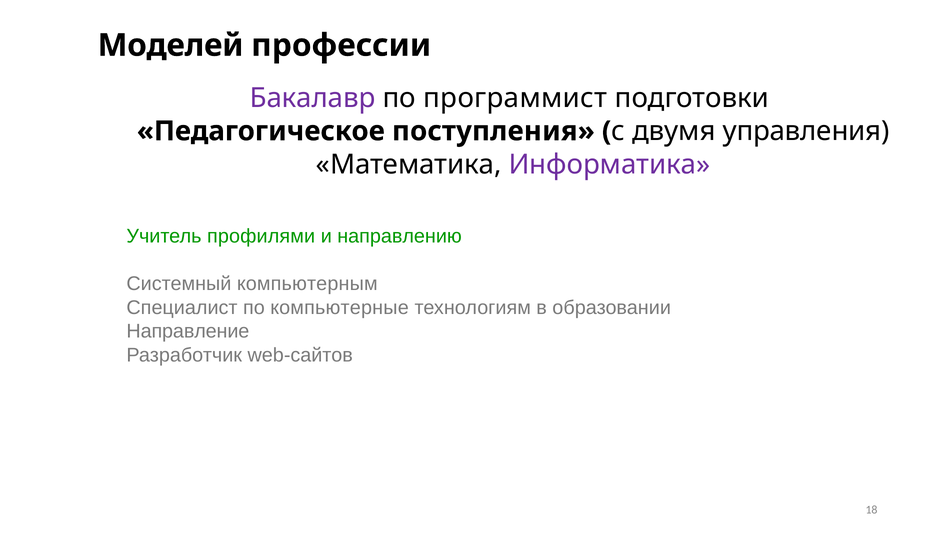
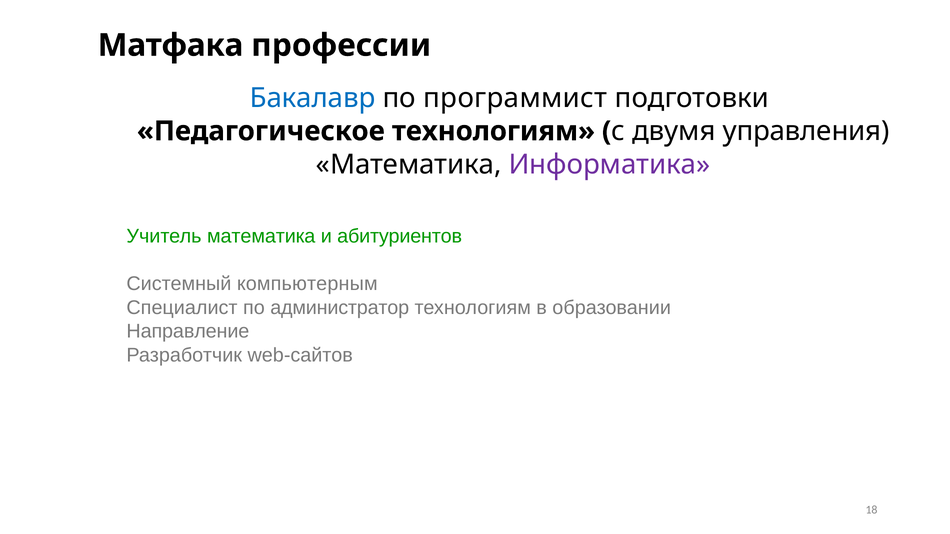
Моделей: Моделей -> Матфака (171, 45)
Бакалавр colour: purple -> blue (313, 98)
Педагогическое поступления: поступления -> технологиям (493, 131)
Учитель профилями: профилями -> математика (261, 236)
направлению: направлению -> абитуриентов (400, 236)
компьютерные: компьютерные -> администратор (340, 308)
